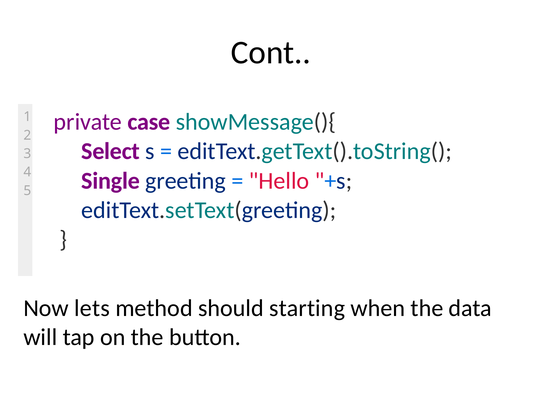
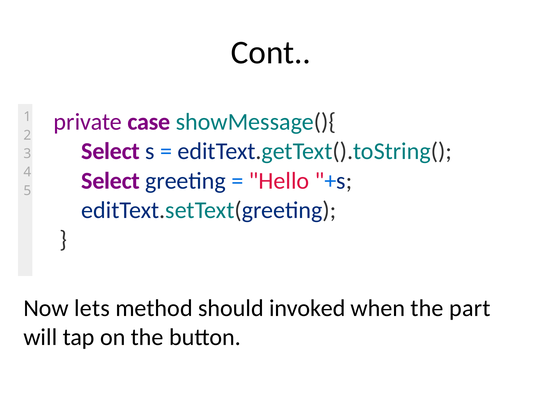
Single: Single -> Select (111, 181)
starting: starting -> invoked (307, 308)
data: data -> part (470, 308)
